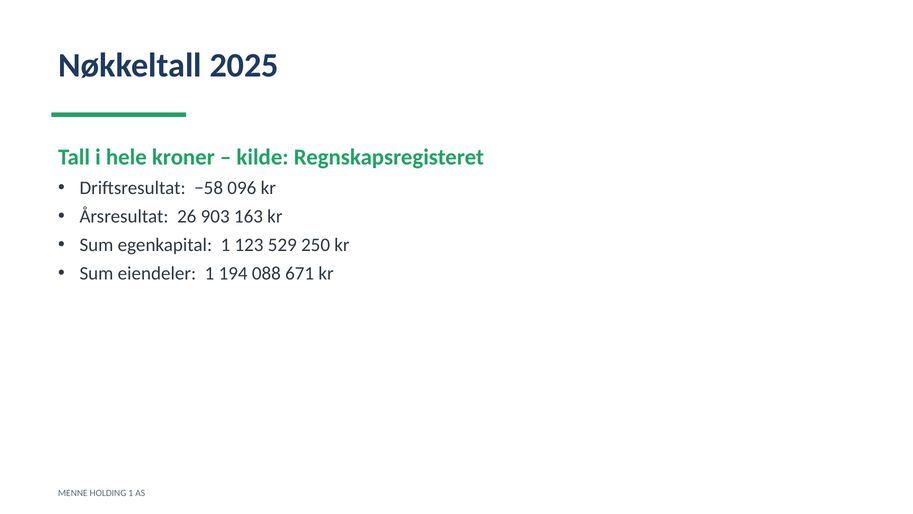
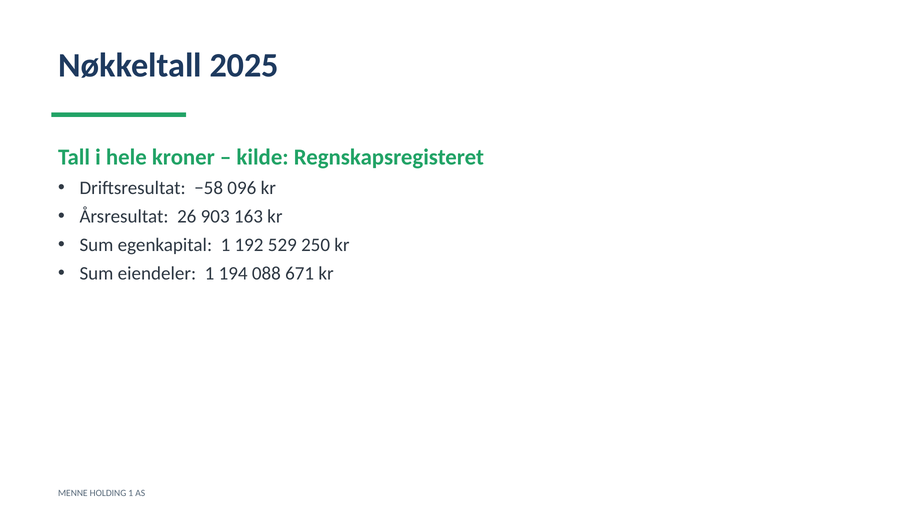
123: 123 -> 192 (249, 245)
